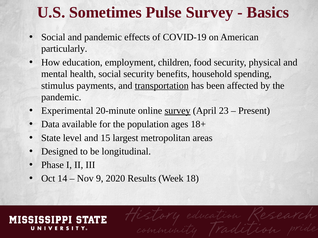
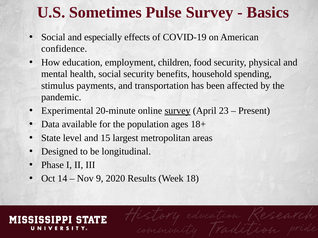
and pandemic: pandemic -> especially (103, 37)
particularly: particularly -> confidence (64, 49)
transportation underline: present -> none (162, 86)
